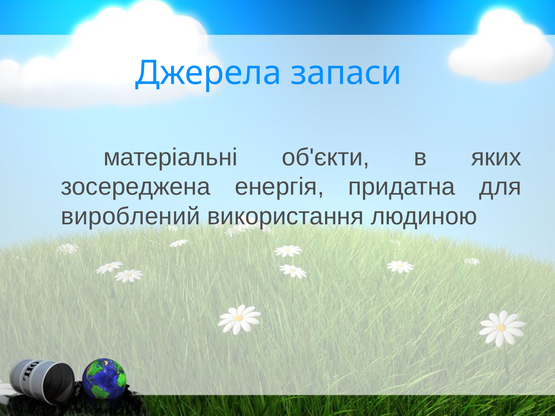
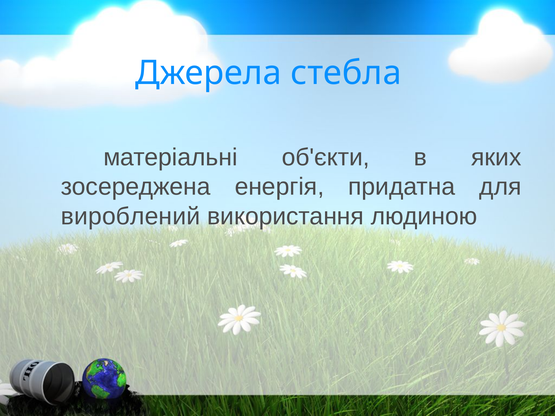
запаси: запаси -> стебла (346, 73)
